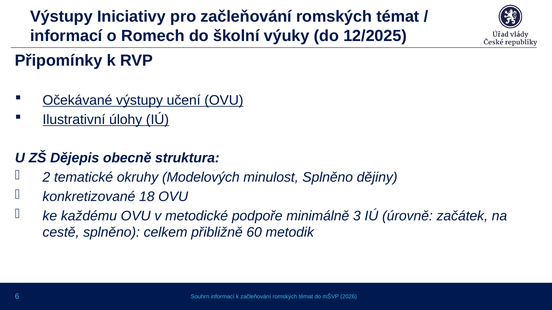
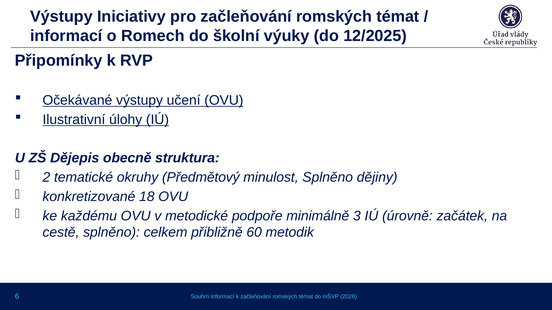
Modelových: Modelových -> Předmětový (201, 178)
